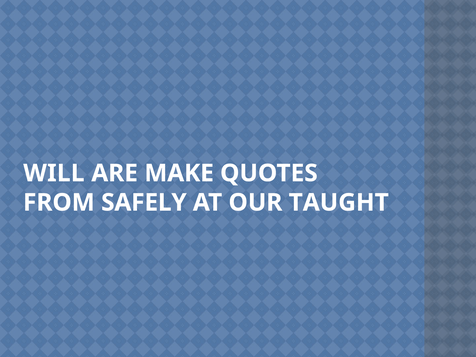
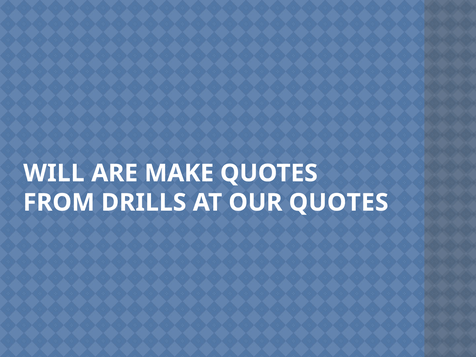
SAFELY: SAFELY -> DRILLS (144, 203)
OUR TAUGHT: TAUGHT -> QUOTES (339, 203)
